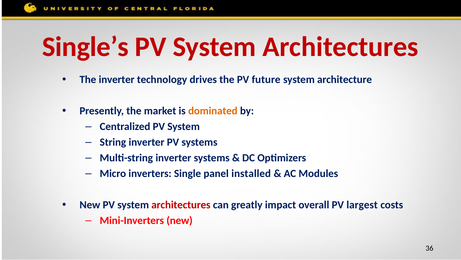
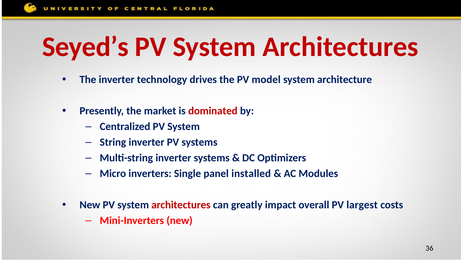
Single’s: Single’s -> Seyed’s (85, 47)
future: future -> model (266, 79)
dominated colour: orange -> red (213, 111)
